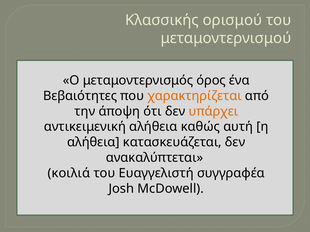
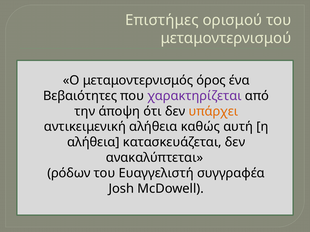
Κλασσικής: Κλασσικής -> Επιστήμες (162, 20)
χαρακτηρίζεται colour: orange -> purple (194, 96)
κοιλιά: κοιλιά -> ρόδων (69, 173)
